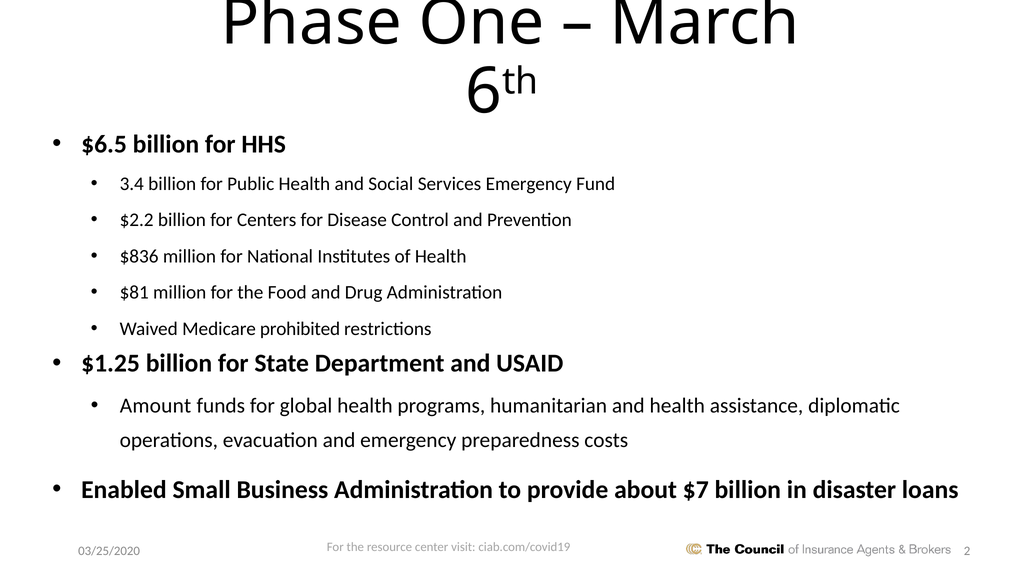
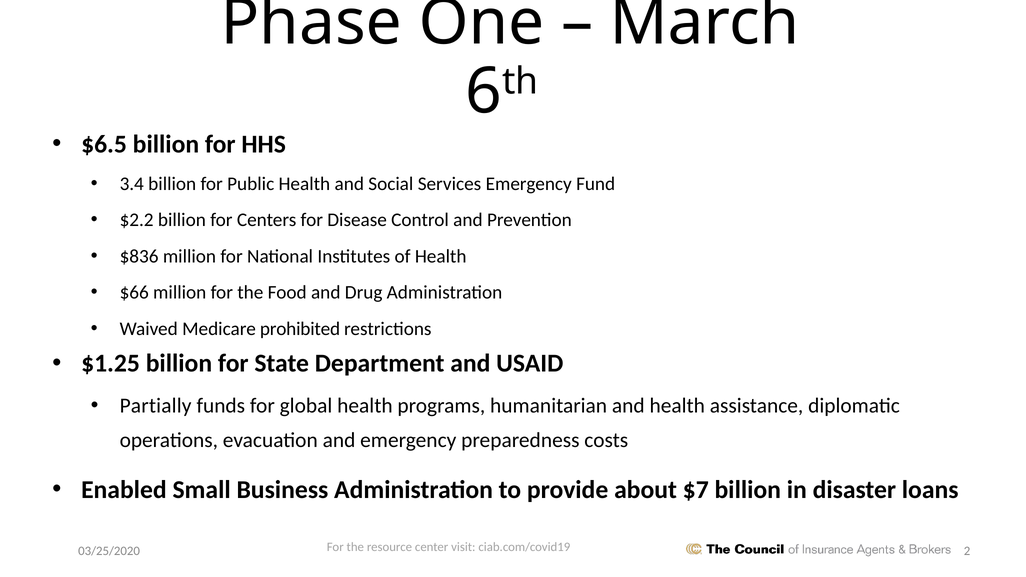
$81: $81 -> $66 (134, 293)
Amount: Amount -> Partially (156, 406)
